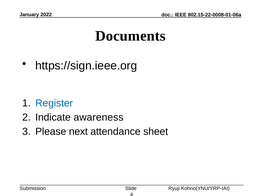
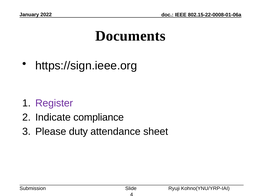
Register colour: blue -> purple (54, 103)
awareness: awareness -> compliance (99, 117)
next: next -> duty (78, 131)
